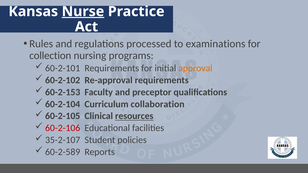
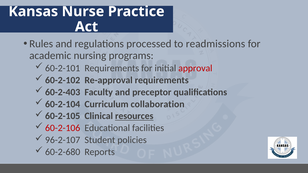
Nurse underline: present -> none (83, 11)
examinations: examinations -> readmissions (215, 44)
collection: collection -> academic (50, 56)
approval colour: orange -> red (195, 68)
60-2-153: 60-2-153 -> 60-2-403 (63, 92)
35-2-107: 35-2-107 -> 96-2-107 (63, 140)
60-2-589: 60-2-589 -> 60-2-680 (63, 152)
